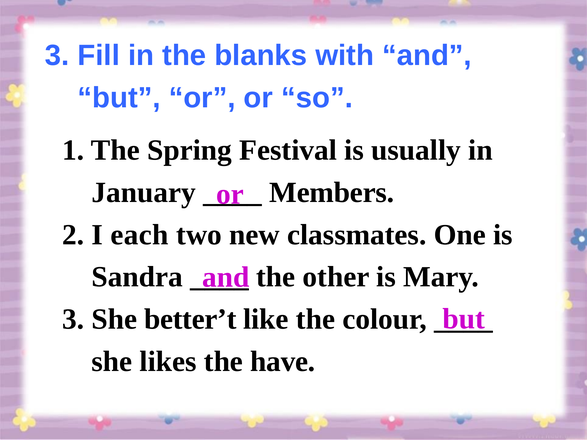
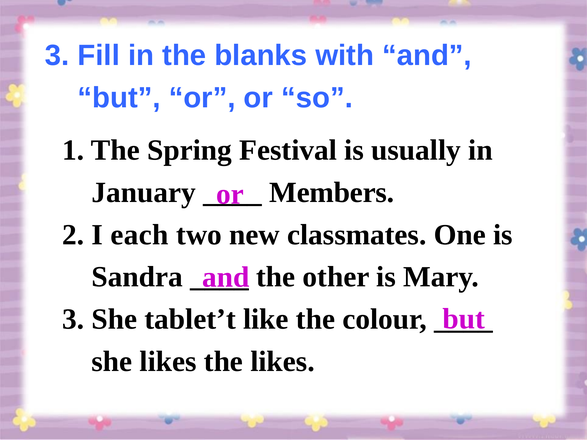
better’t: better’t -> tablet’t (190, 319)
the have: have -> likes (283, 362)
